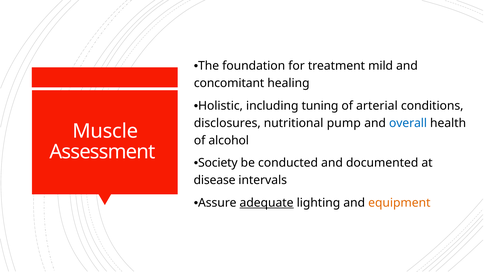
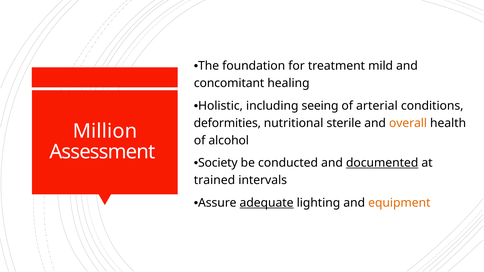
tuning: tuning -> seeing (320, 106)
disclosures: disclosures -> deformities (227, 123)
pump: pump -> sterile (344, 123)
overall colour: blue -> orange (408, 123)
Muscle: Muscle -> Million (105, 131)
documented underline: none -> present (382, 163)
disease: disease -> trained (215, 181)
